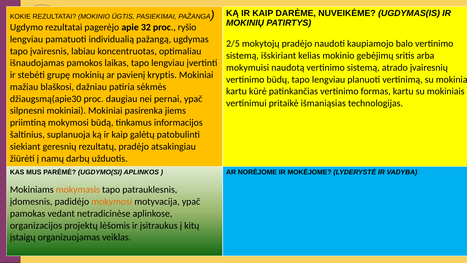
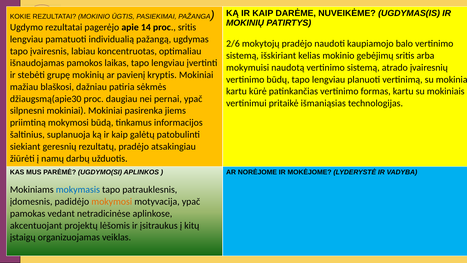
32: 32 -> 14 (146, 27)
proc ryšio: ryšio -> sritis (187, 27)
2/5: 2/5 -> 2/6 (233, 44)
mokymasis colour: orange -> blue (78, 189)
organizacijos: organizacijos -> akcentuojant (36, 225)
